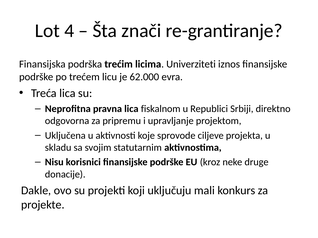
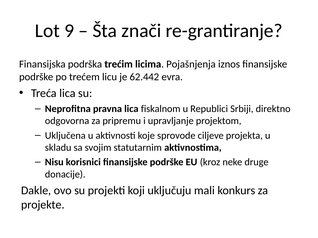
4: 4 -> 9 (69, 31)
Univerziteti: Univerziteti -> Pojašnjenja (191, 64)
62.000: 62.000 -> 62.442 (144, 77)
